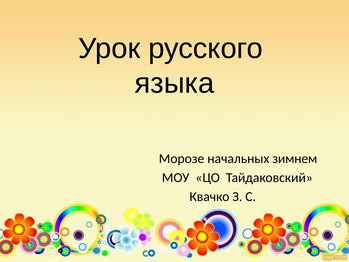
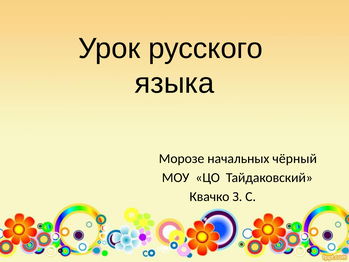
зимнем: зимнем -> чёрный (295, 158)
